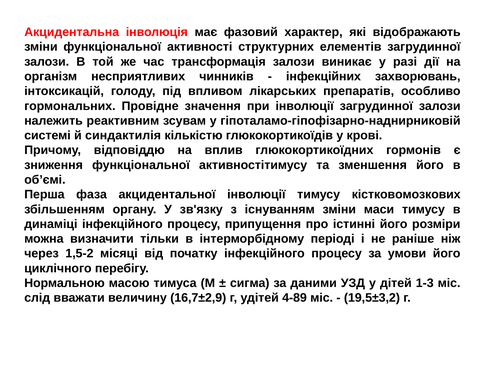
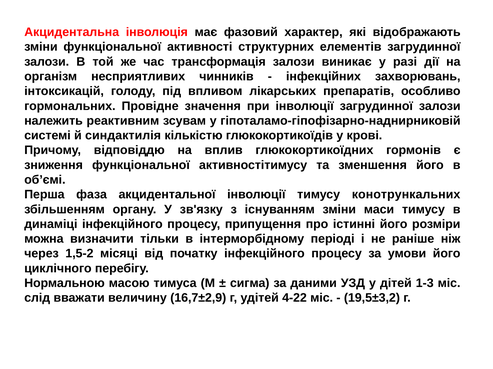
кістковомозкових: кістковомозкових -> конотрункальних (406, 195)
4-89: 4-89 -> 4-22 (295, 298)
